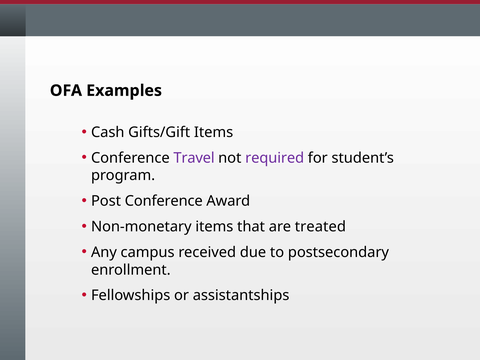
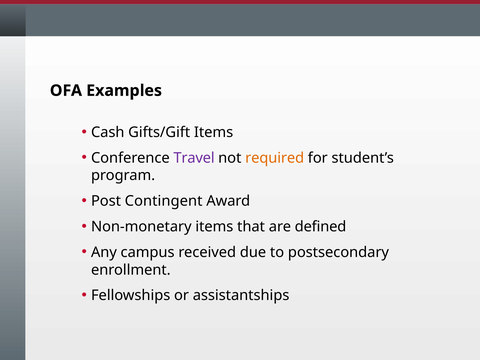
required colour: purple -> orange (275, 158)
Post Conference: Conference -> Contingent (164, 201)
treated: treated -> defined (321, 227)
